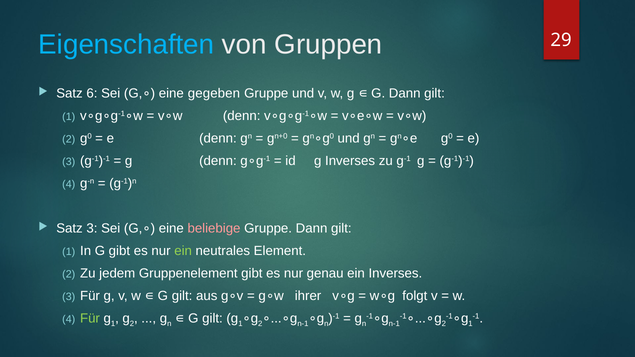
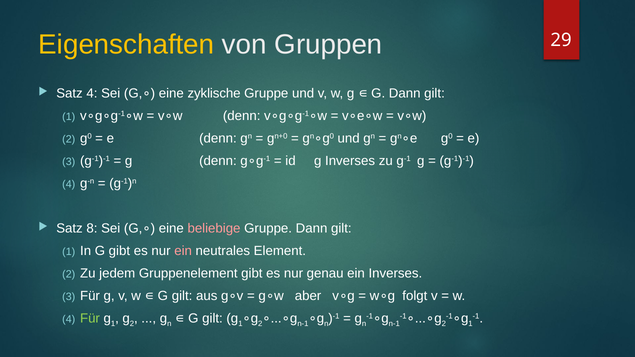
Eigenschaften colour: light blue -> yellow (126, 45)
Satz 6: 6 -> 4 (92, 94)
gegeben: gegeben -> zyklische (214, 94)
Satz 3: 3 -> 8 (92, 229)
ein colour: light green -> pink (183, 251)
ihrer: ihrer -> aber (308, 296)
